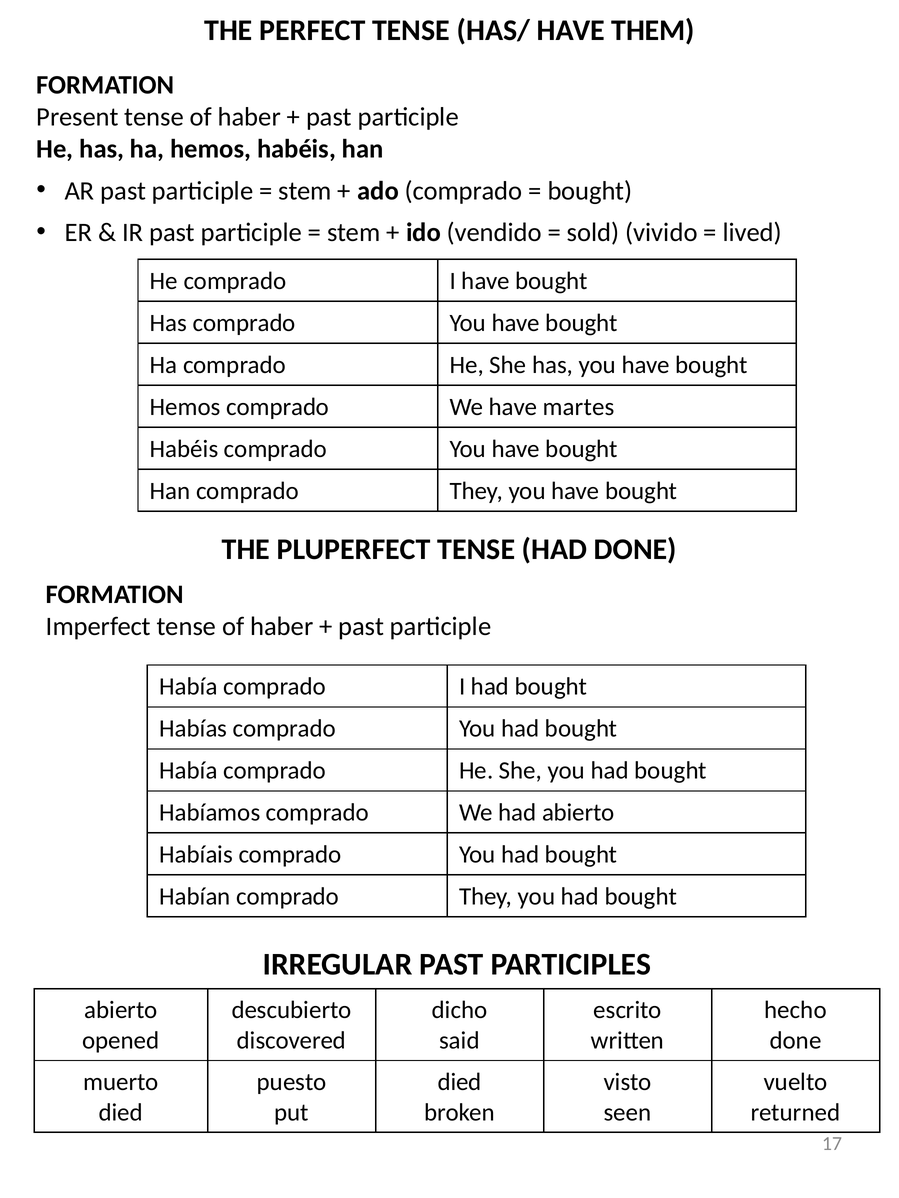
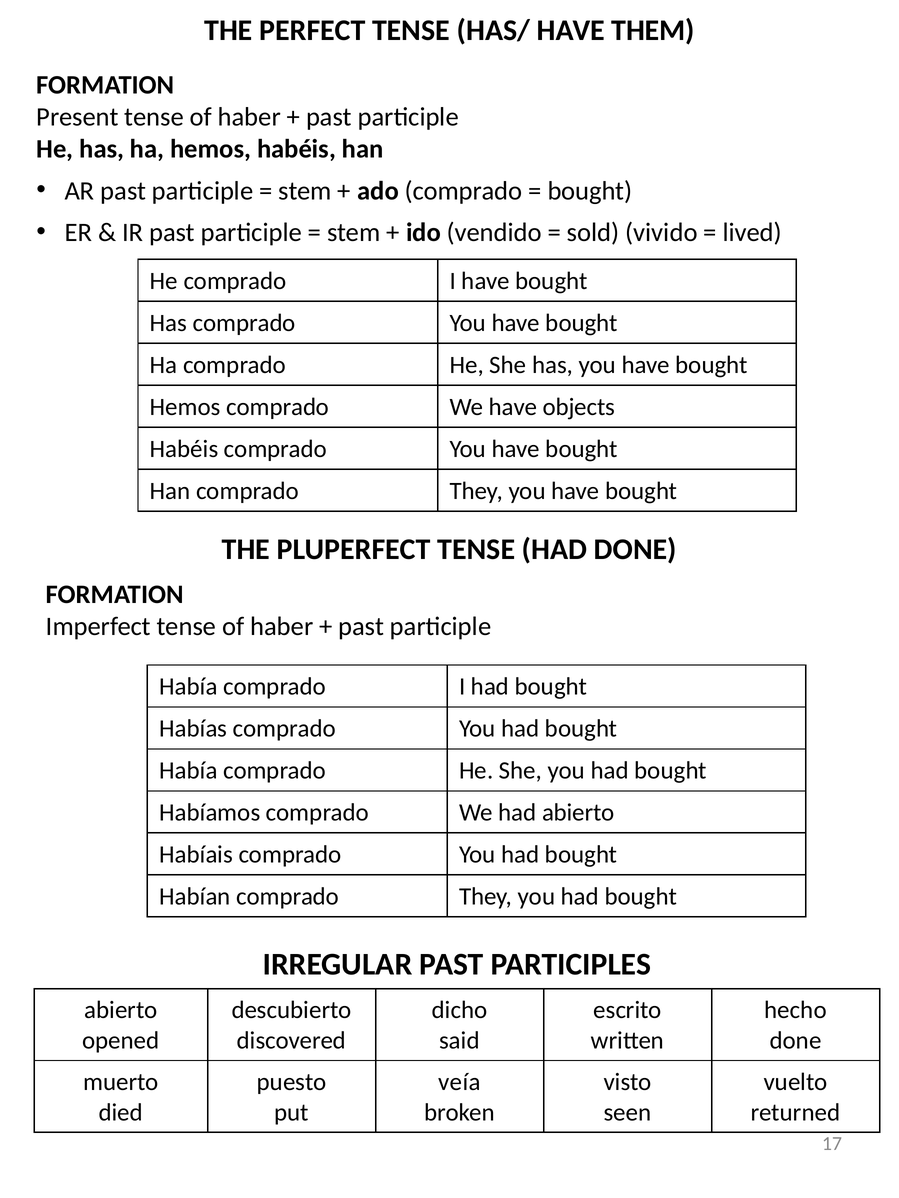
martes: martes -> objects (579, 407)
died: died -> veía (459, 1083)
